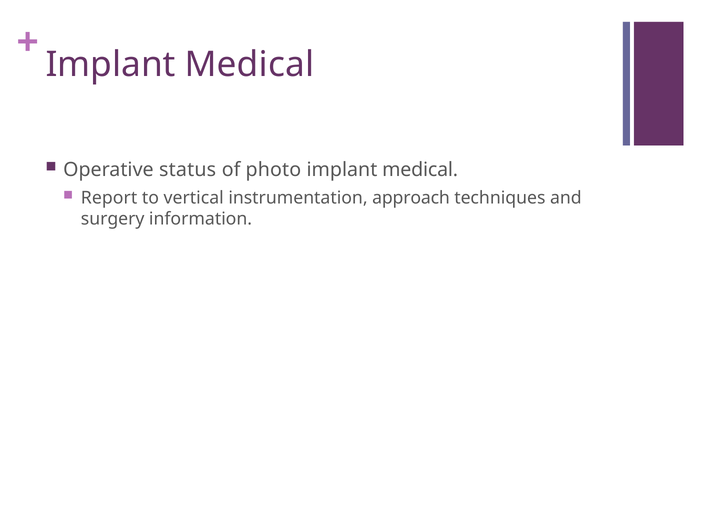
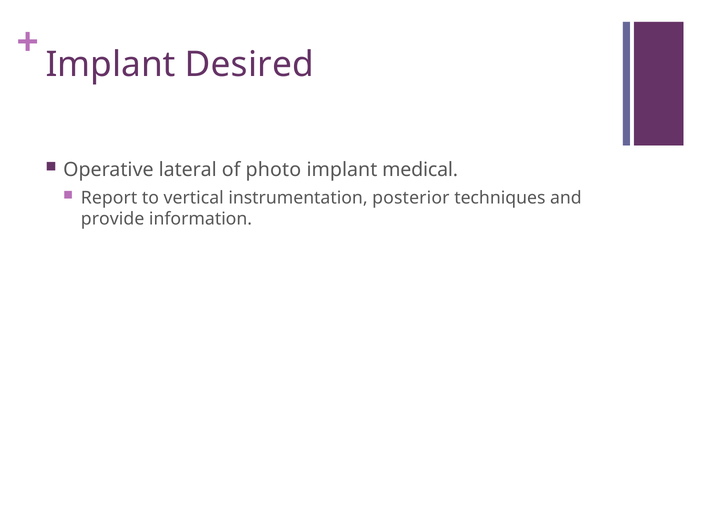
Medical: Medical -> Desired (249, 65)
status: status -> lateral (188, 170)
approach: approach -> posterior (411, 198)
surgery: surgery -> provide (113, 219)
